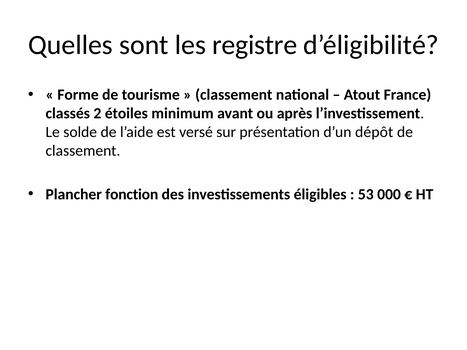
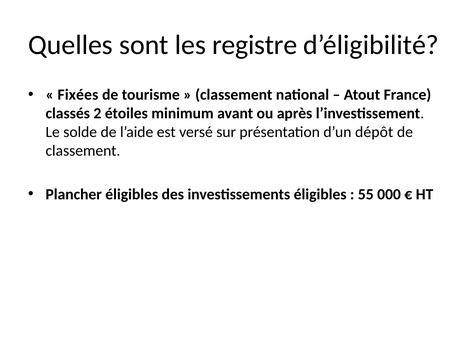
Forme: Forme -> Fixées (78, 95)
Plancher fonction: fonction -> éligibles (132, 194)
53: 53 -> 55 (366, 194)
